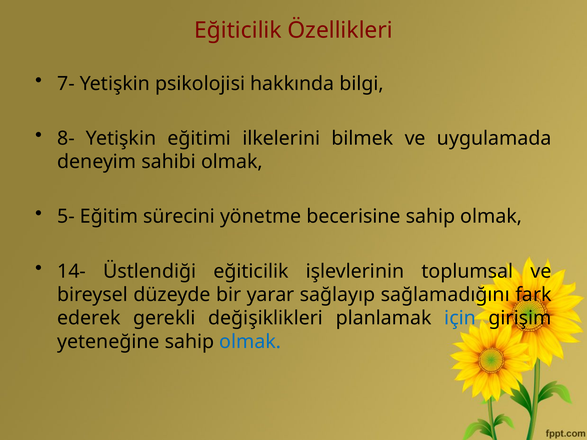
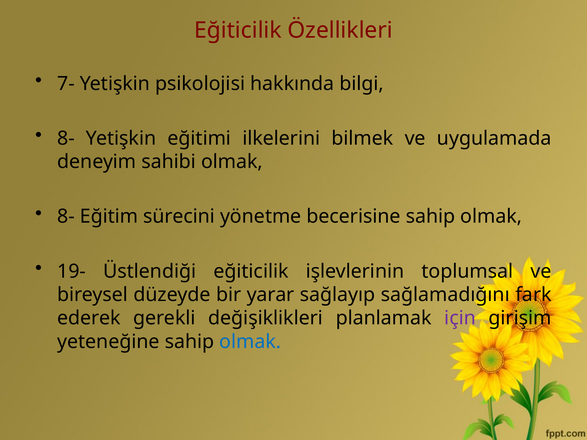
5-: 5- -> 8- (66, 217)
14-: 14- -> 19- (72, 271)
için colour: blue -> purple (460, 318)
